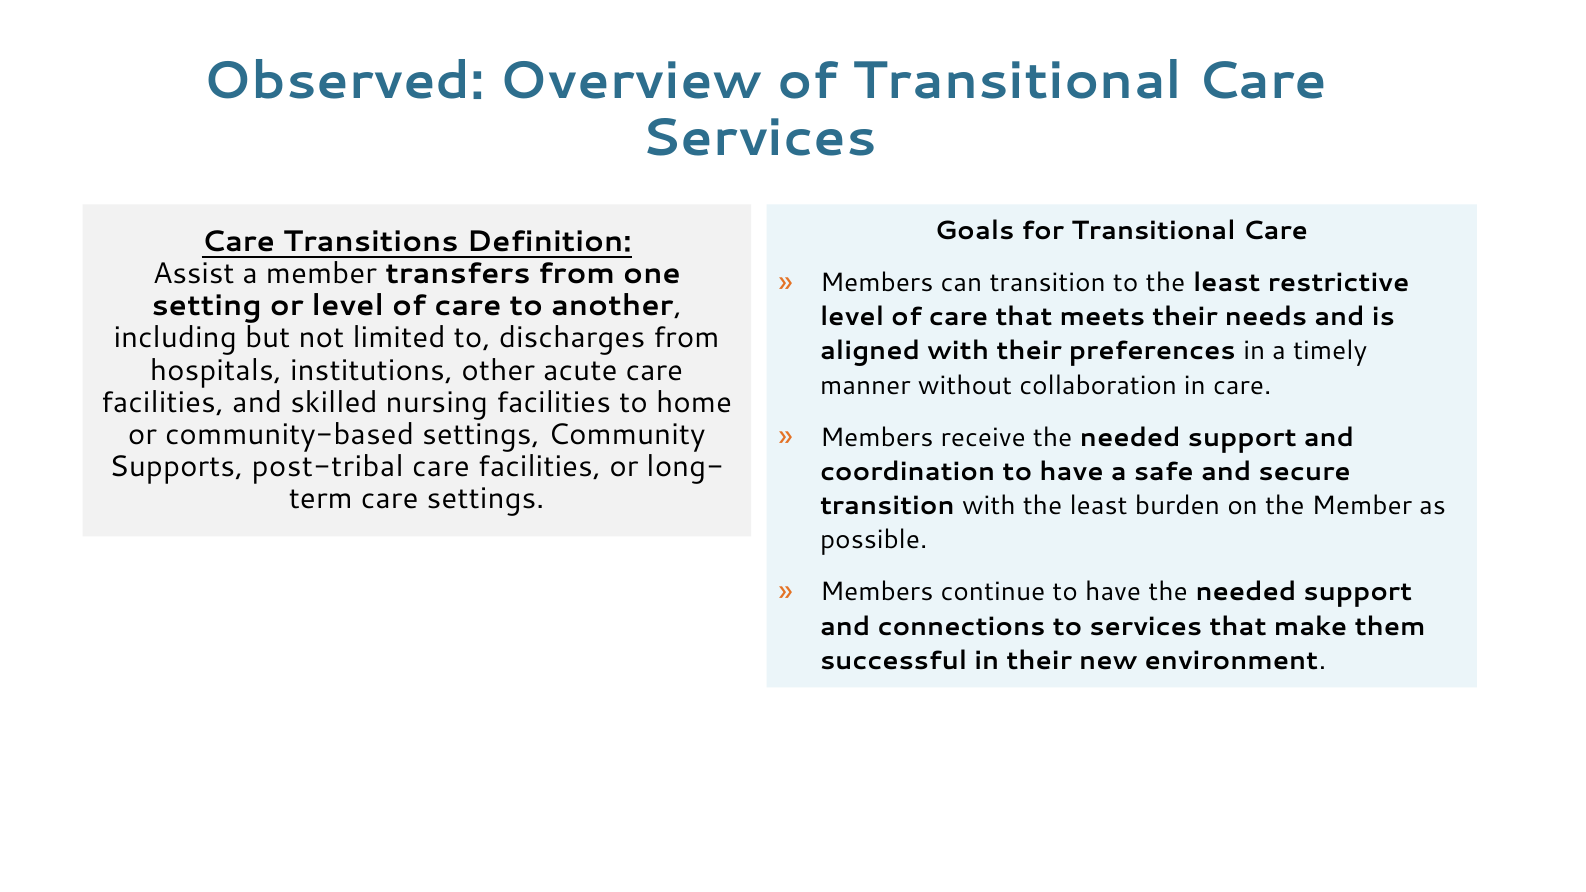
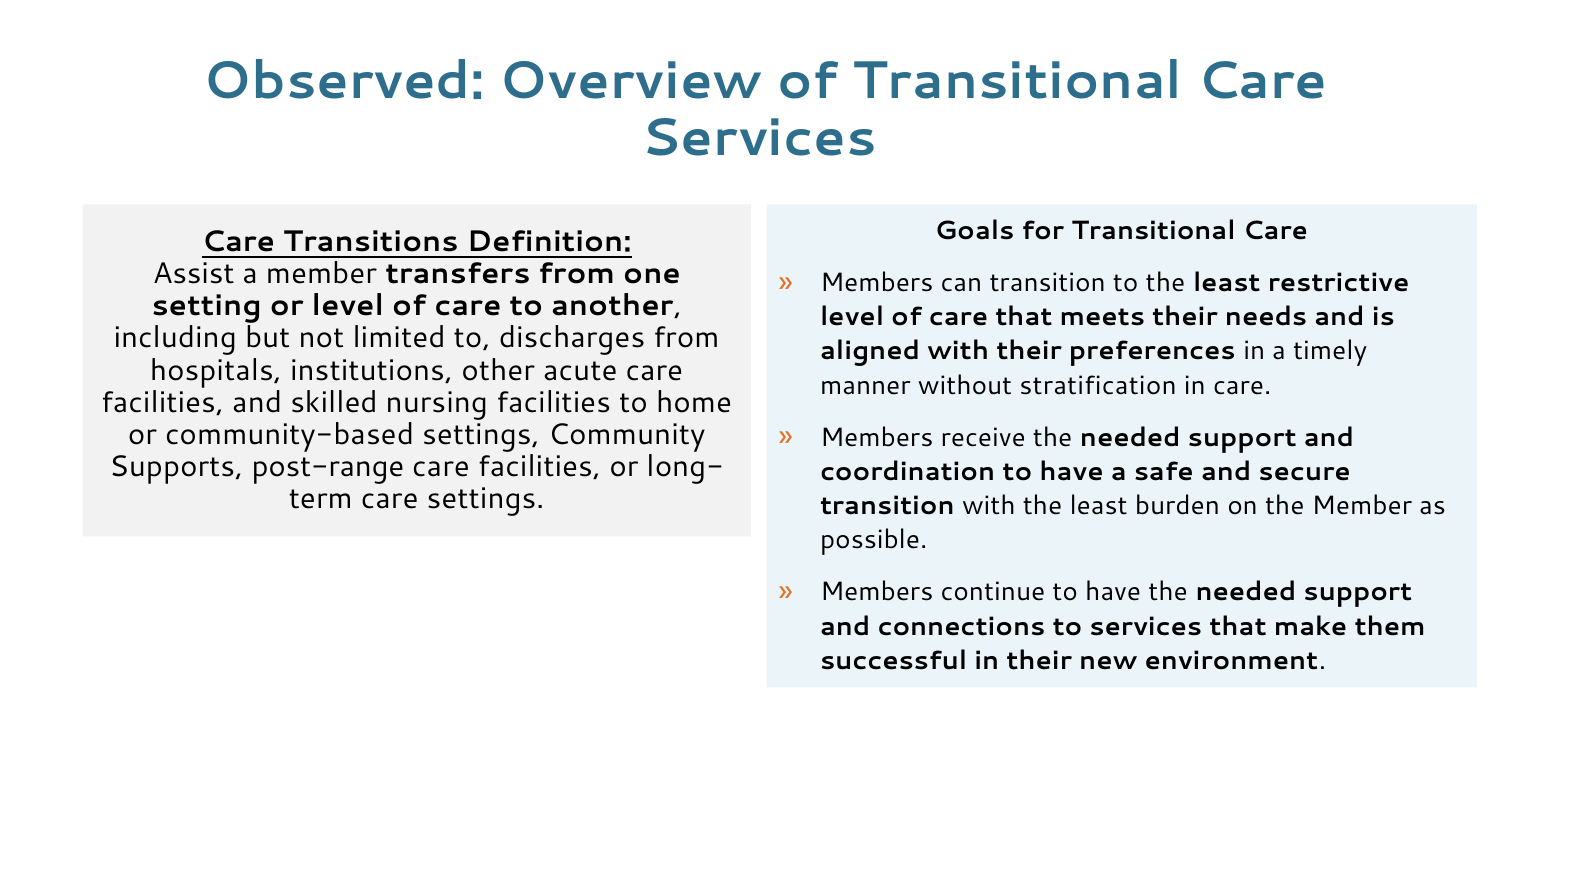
collaboration: collaboration -> stratification (1098, 385)
post-tribal: post-tribal -> post-range (328, 467)
